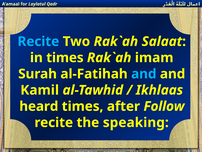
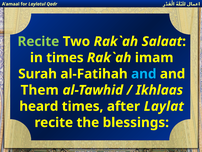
Recite colour: light blue -> light green (38, 41)
Kamil: Kamil -> Them (40, 90)
Follow: Follow -> Laylat (164, 106)
speaking: speaking -> blessings (136, 122)
